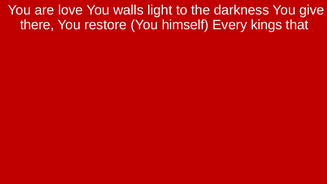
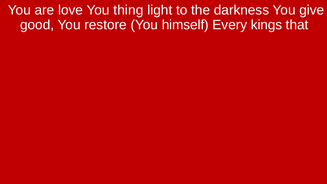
walls: walls -> thing (128, 10)
there: there -> good (37, 25)
